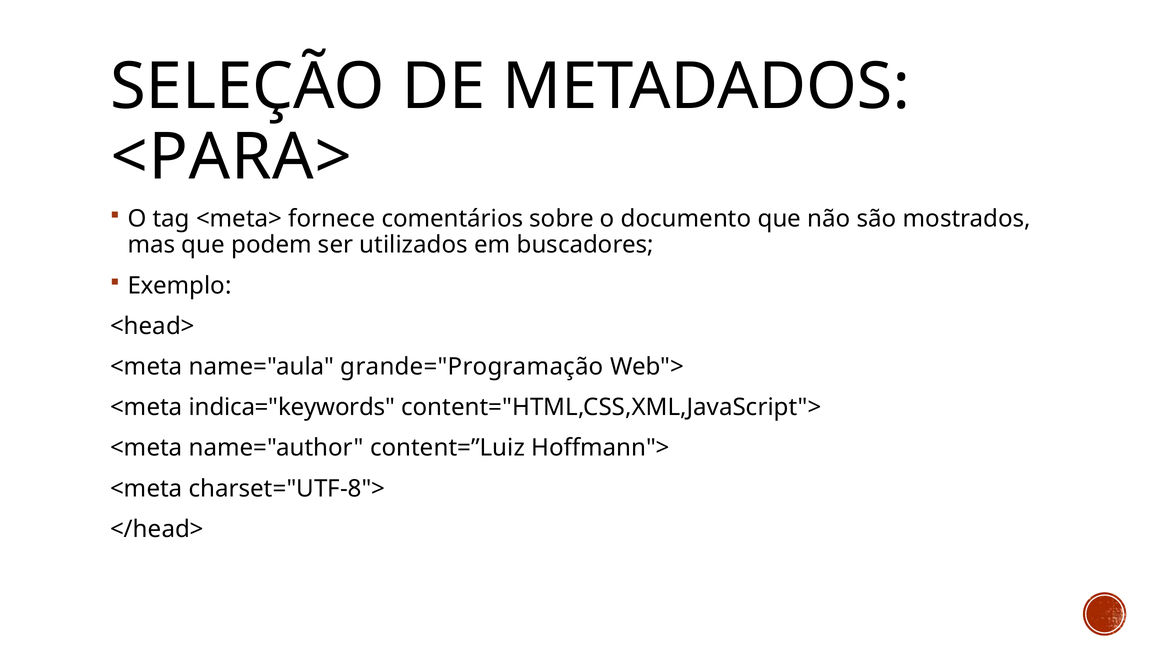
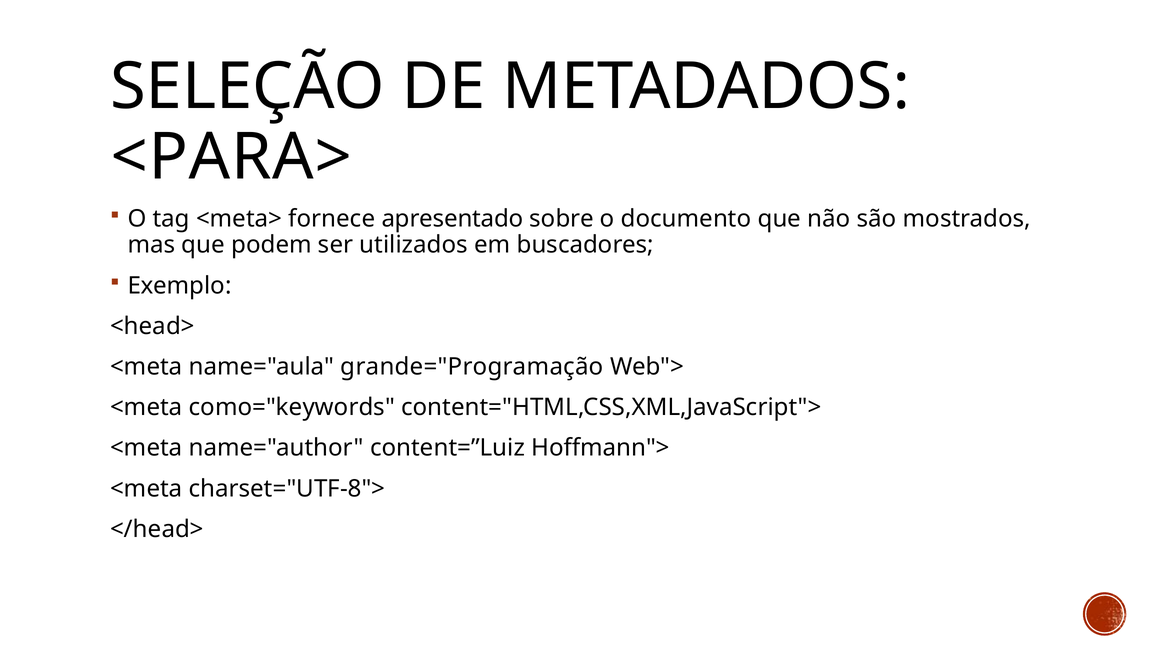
comentários: comentários -> apresentado (452, 219)
indica="keywords: indica="keywords -> como="keywords (292, 407)
